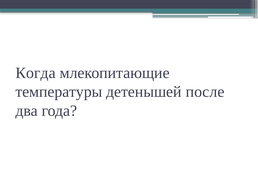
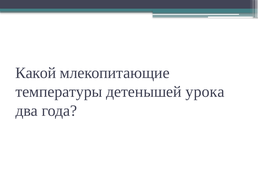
Когда: Когда -> Какой (36, 73)
после: после -> урока (205, 92)
